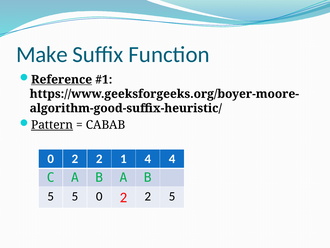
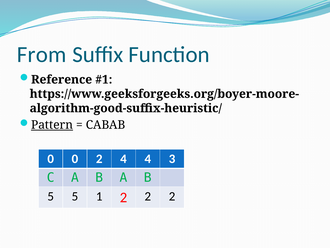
Make: Make -> From (42, 55)
Reference underline: present -> none (62, 79)
2: 2 -> 0 (75, 159)
2 1: 1 -> 4 (123, 159)
4 4: 4 -> 3 (172, 159)
5 0: 0 -> 1 (99, 196)
2 2 5: 5 -> 2 (172, 196)
